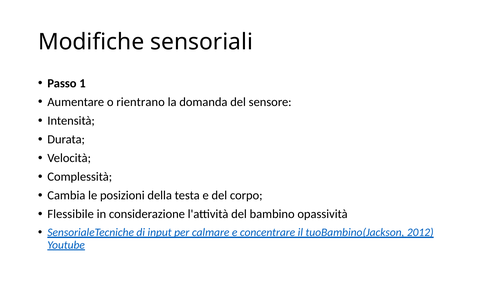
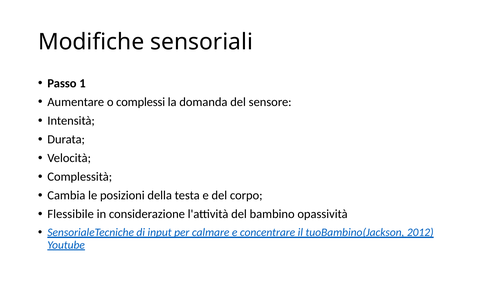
rientrano: rientrano -> complessi (141, 102)
